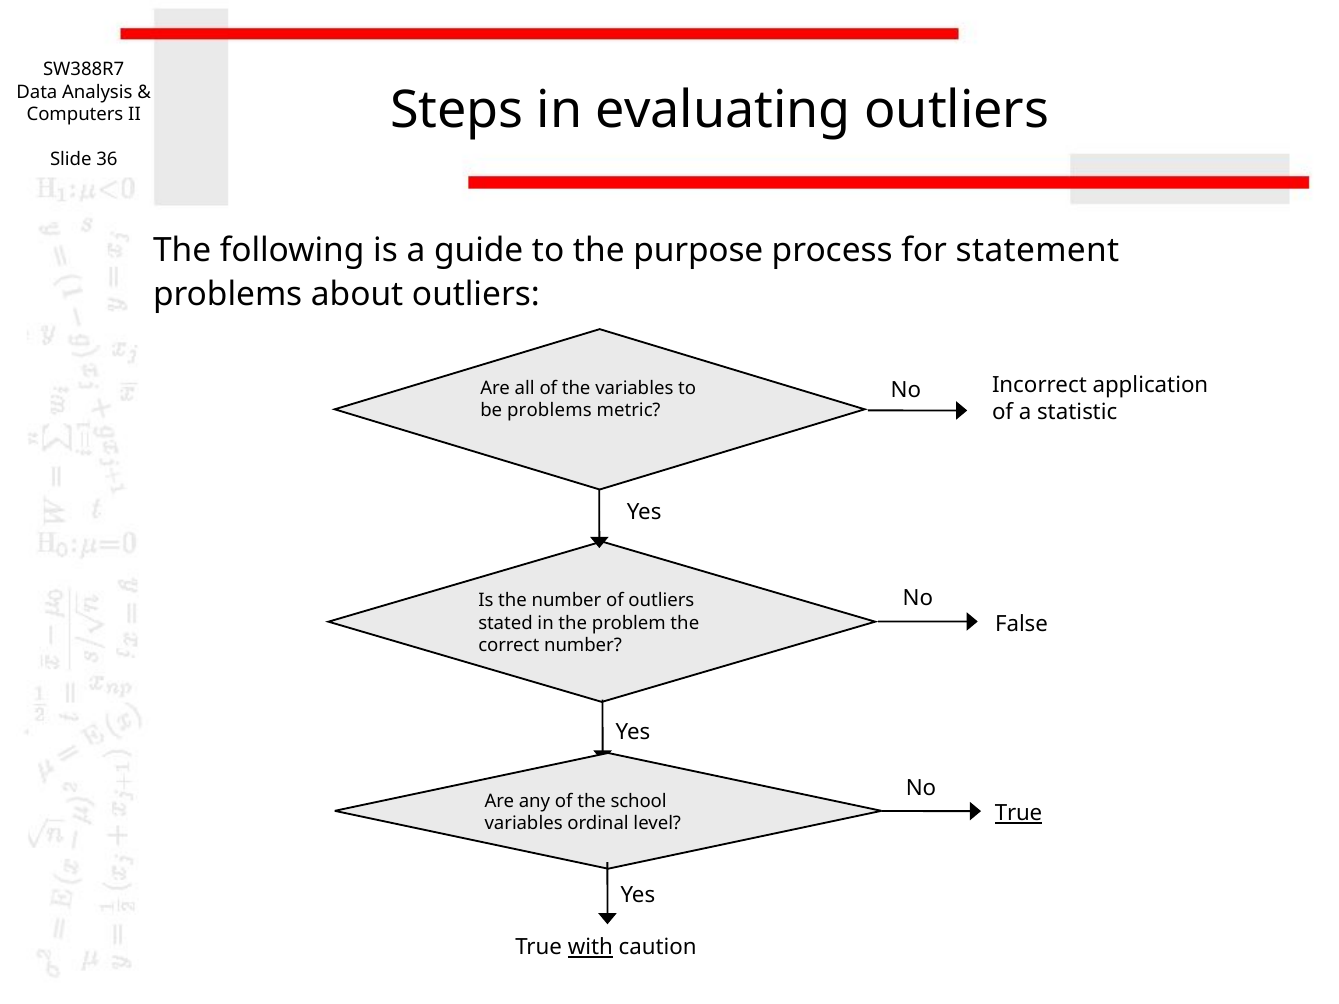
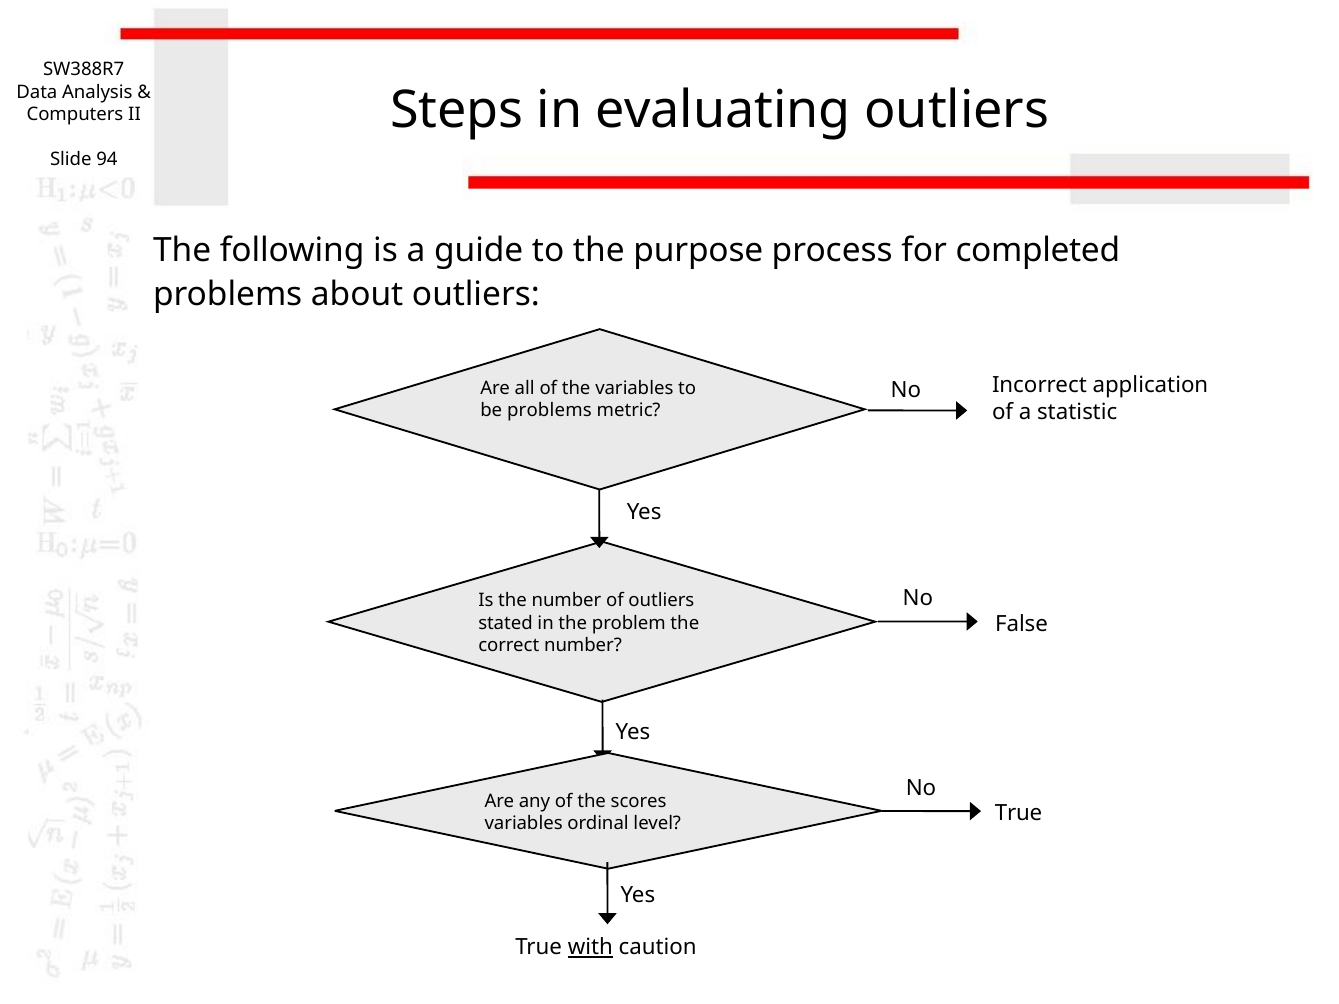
36: 36 -> 94 (107, 159)
statement: statement -> completed (1038, 251)
school: school -> scores (639, 801)
True underline: present -> none (1019, 814)
